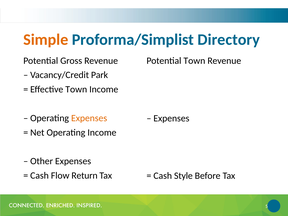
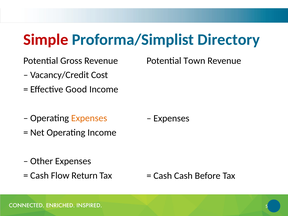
Simple colour: orange -> red (46, 40)
Park: Park -> Cost (99, 75)
Effective Town: Town -> Good (76, 89)
Cash Style: Style -> Cash (183, 176)
